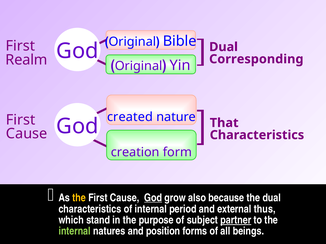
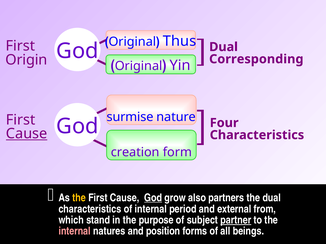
Bible: Bible -> Thus (180, 41)
Realm: Realm -> Origin (26, 60)
created: created -> surmise (130, 117)
That: That -> Four (224, 123)
Cause underline: none -> present (27, 134)
because: because -> partners (226, 198)
thus: thus -> from (265, 209)
internal colour: light green -> pink (75, 232)
